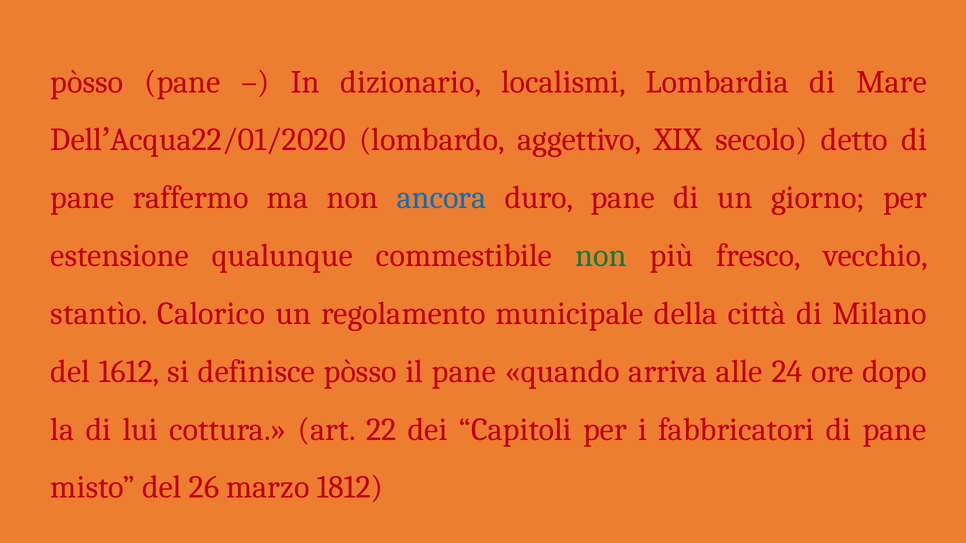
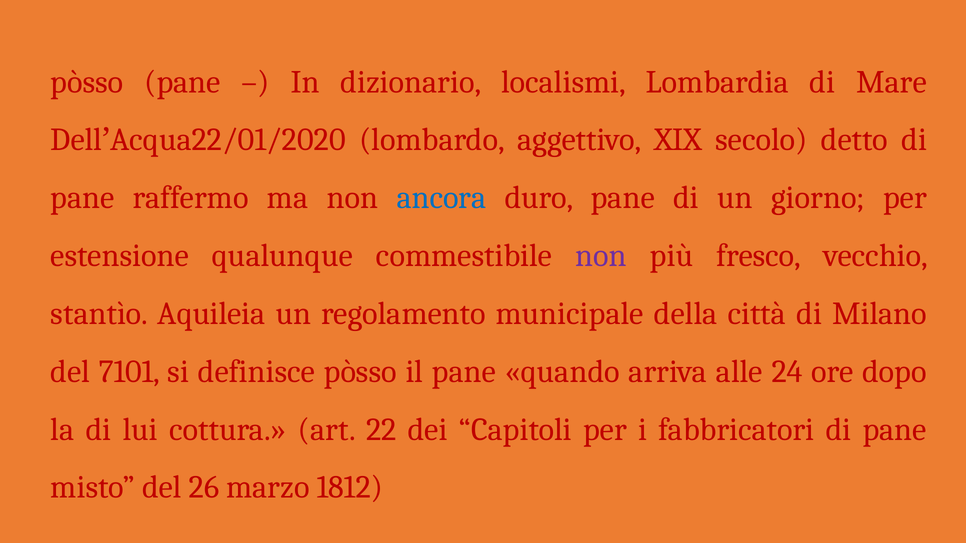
non colour: green -> purple (601, 256)
Calorico: Calorico -> Aquileia (211, 314)
1612: 1612 -> 7101 (129, 372)
